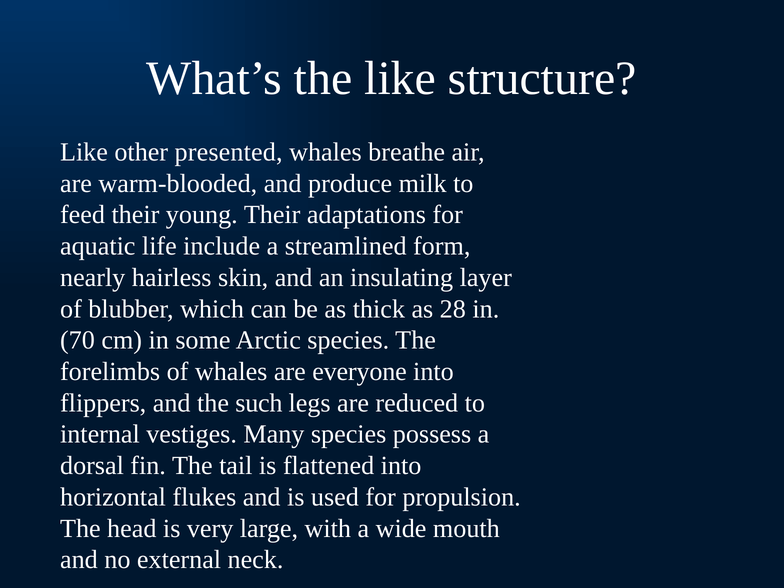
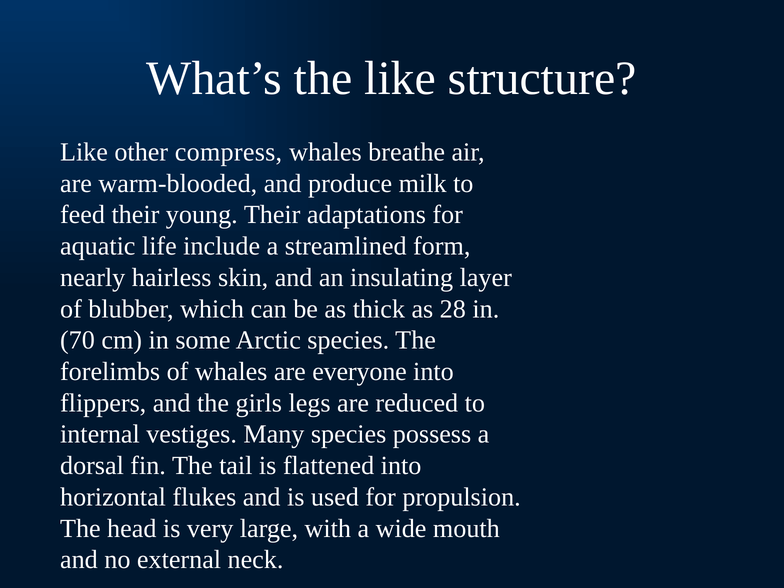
presented: presented -> compress (229, 152)
such: such -> girls (259, 403)
